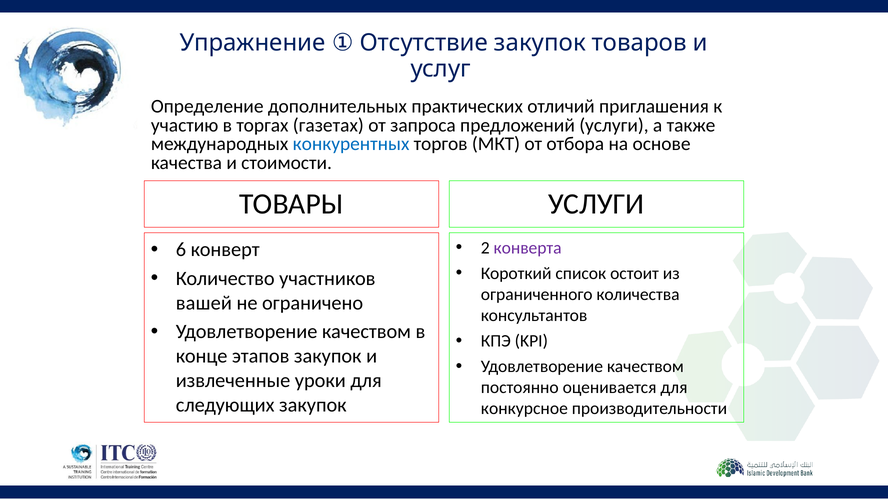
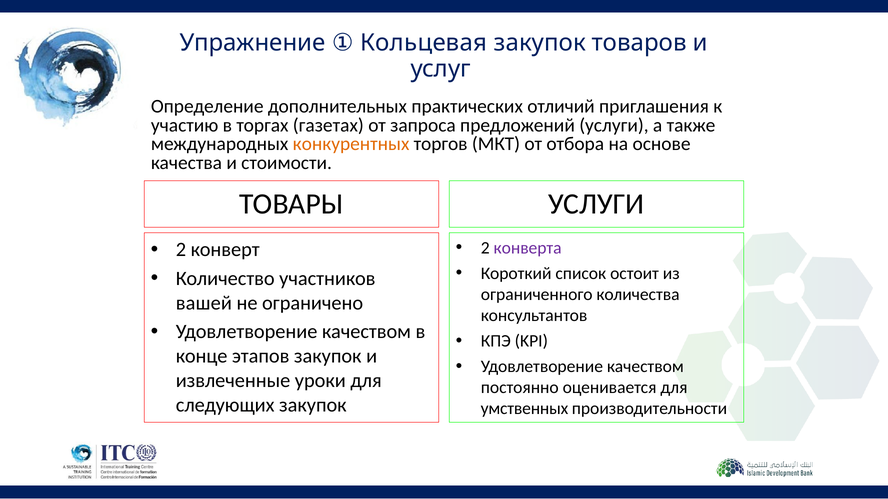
Отсутствие: Отсутствие -> Кольцевая (424, 43)
конкурентных colour: blue -> orange (351, 144)
6: 6 -> 2 (181, 250)
конкурсное: конкурсное -> умственных (524, 409)
